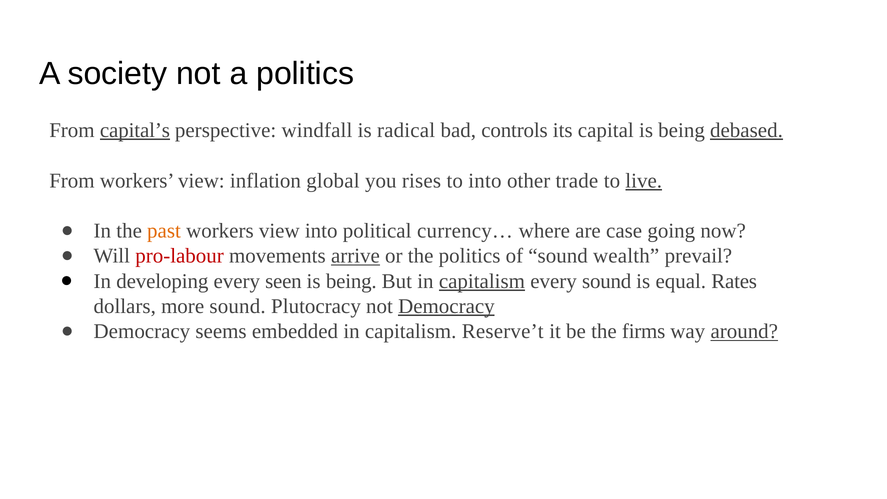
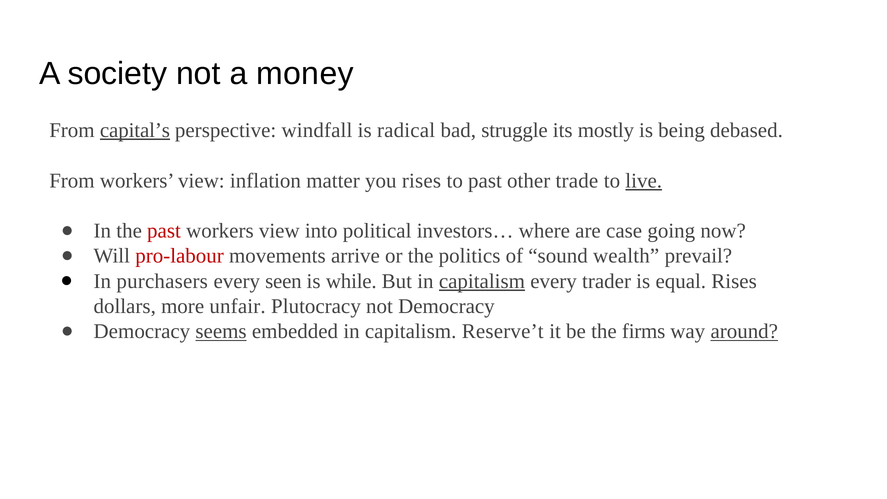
a politics: politics -> money (305, 73)
controls: controls -> struggle (515, 130)
capital: capital -> mostly (606, 130)
debased underline: present -> none (746, 130)
global: global -> matter (333, 181)
to into: into -> past (485, 181)
past colour: orange -> red (164, 231)
currency…: currency… -> investors… (465, 231)
arrive underline: present -> none (355, 256)
developing: developing -> purchasers (162, 281)
being: being -> while (351, 281)
every sound: sound -> trader (607, 281)
equal Rates: Rates -> Rises (734, 281)
more sound: sound -> unfair (238, 306)
Democracy underline: present -> none (446, 306)
seems underline: none -> present (221, 331)
